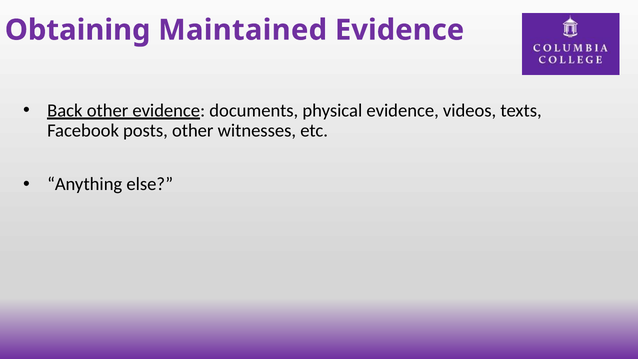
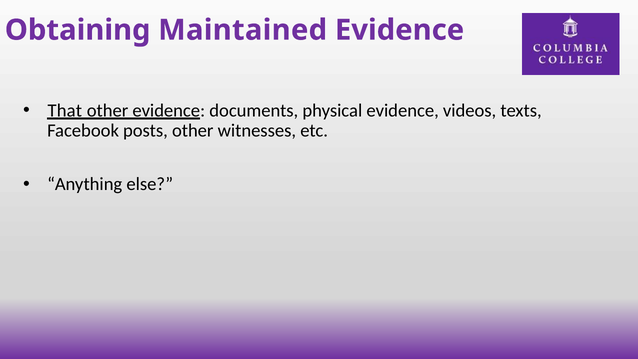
Back: Back -> That (65, 110)
